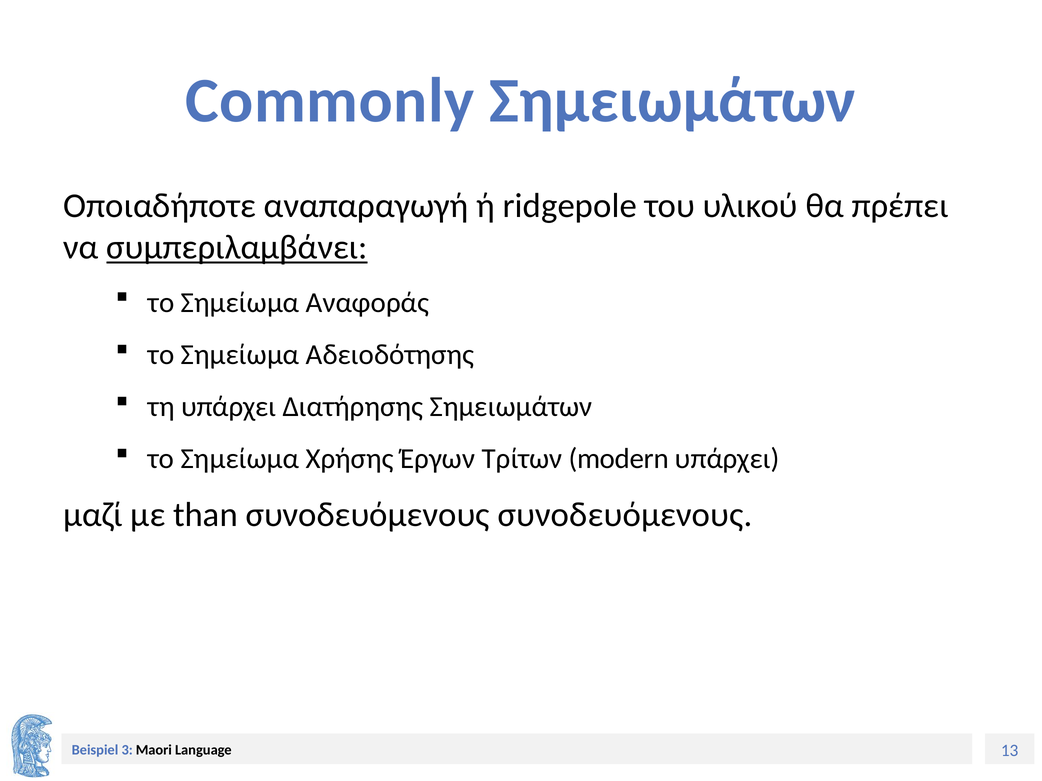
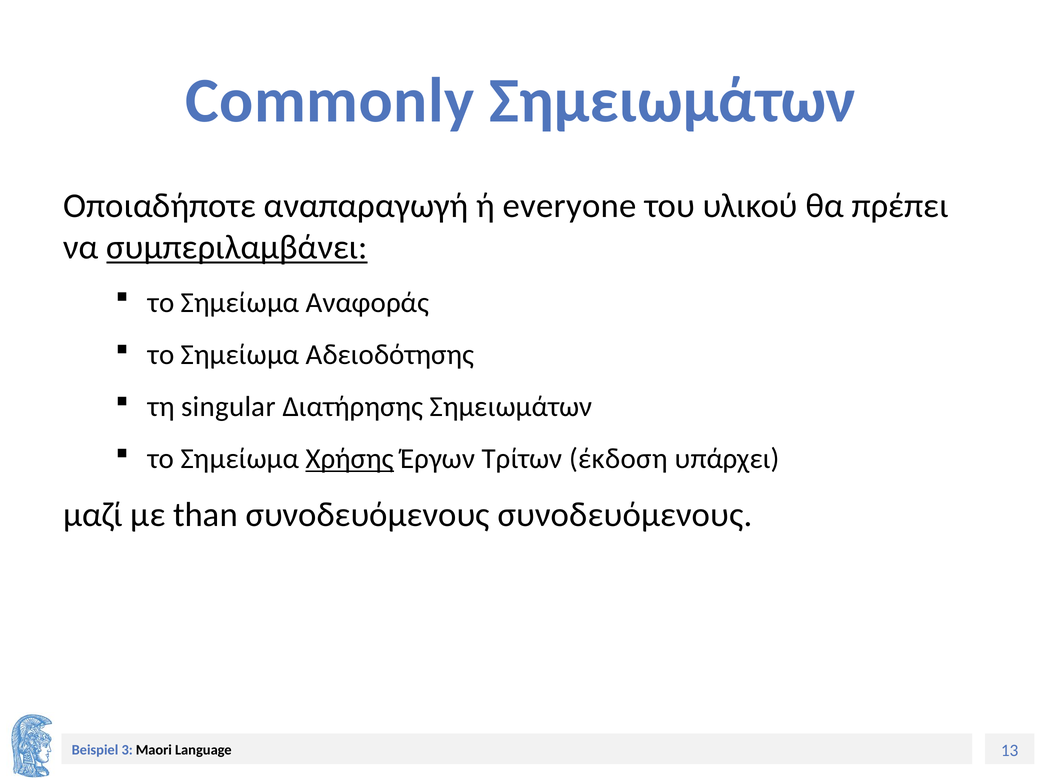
ridgepole: ridgepole -> everyone (570, 206)
τη υπάρχει: υπάρχει -> singular (228, 407)
Χρήσης underline: none -> present (350, 459)
modern: modern -> έκδοση (619, 459)
